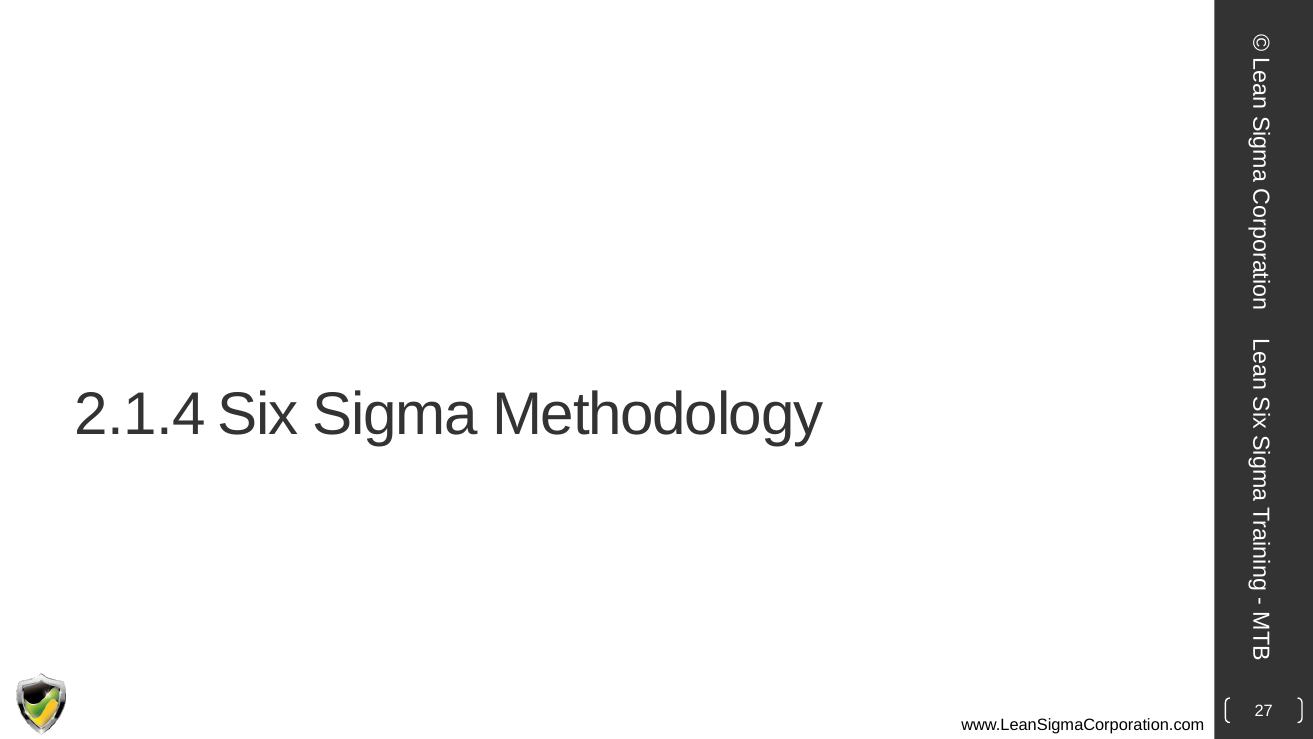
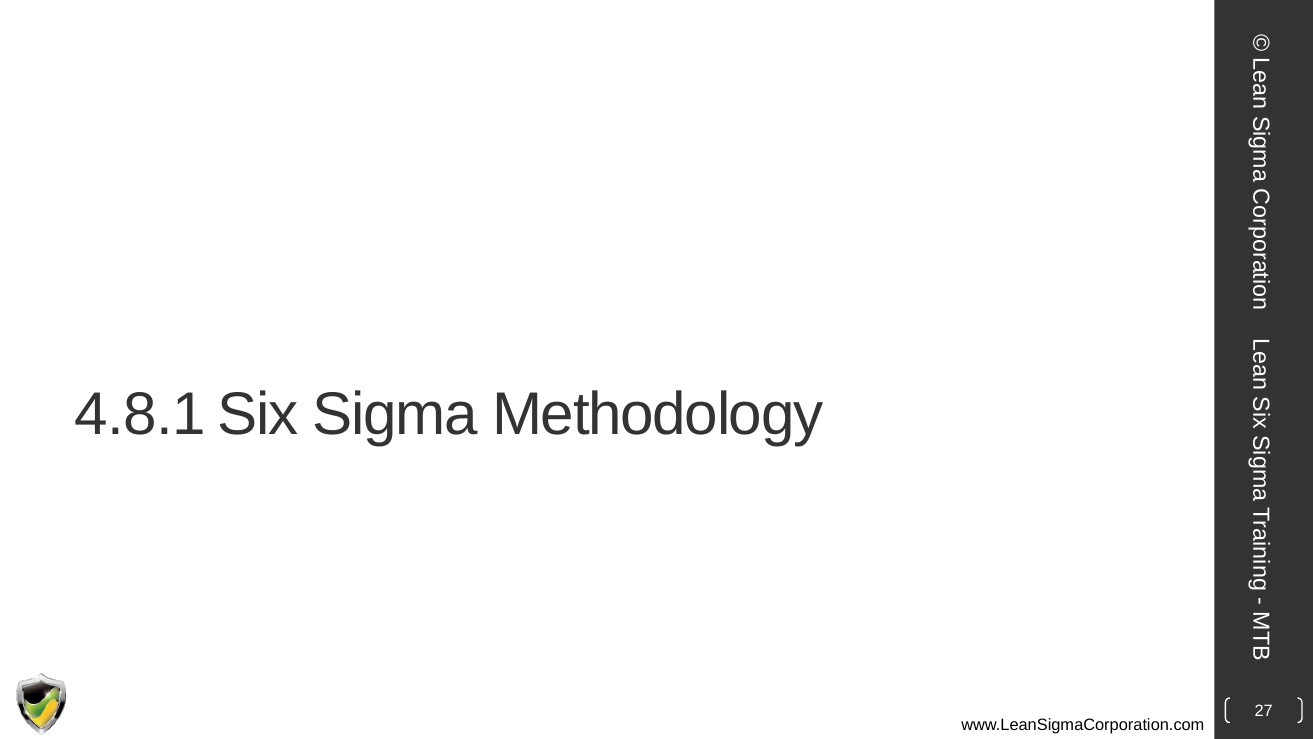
2.1.4: 2.1.4 -> 4.8.1 (140, 415)
